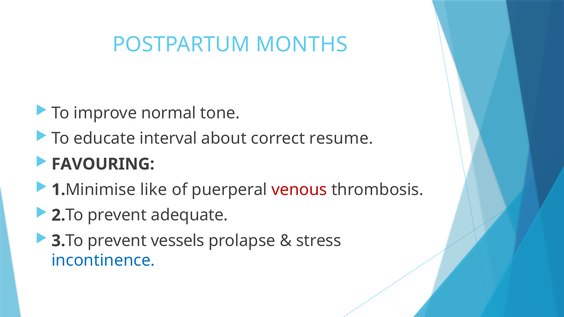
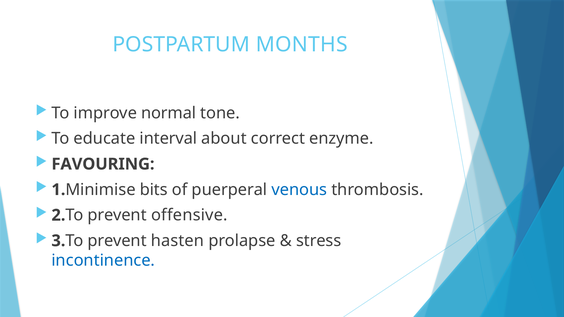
resume: resume -> enzyme (341, 139)
like: like -> bits (154, 190)
venous colour: red -> blue (299, 190)
adequate: adequate -> offensive (189, 215)
vessels: vessels -> hasten (178, 241)
